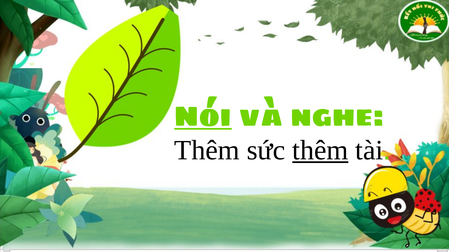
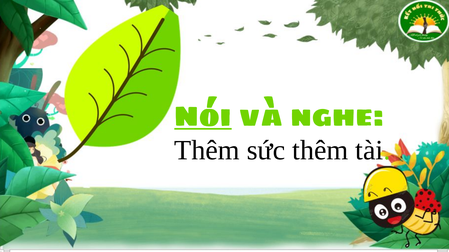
thêm underline: present -> none (320, 151)
